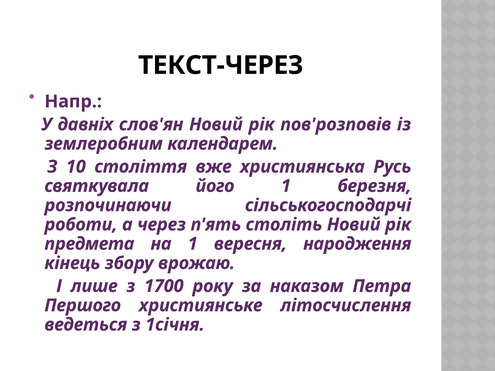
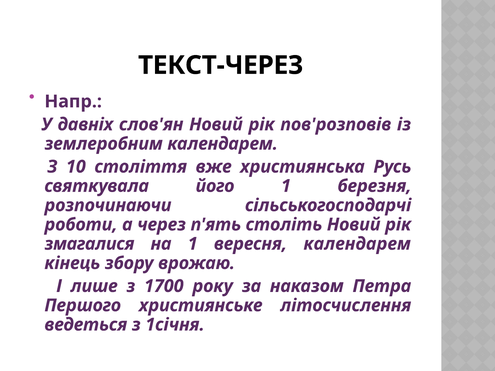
предмета: предмета -> змагалися (89, 244)
вересня народження: народження -> календарем (357, 244)
